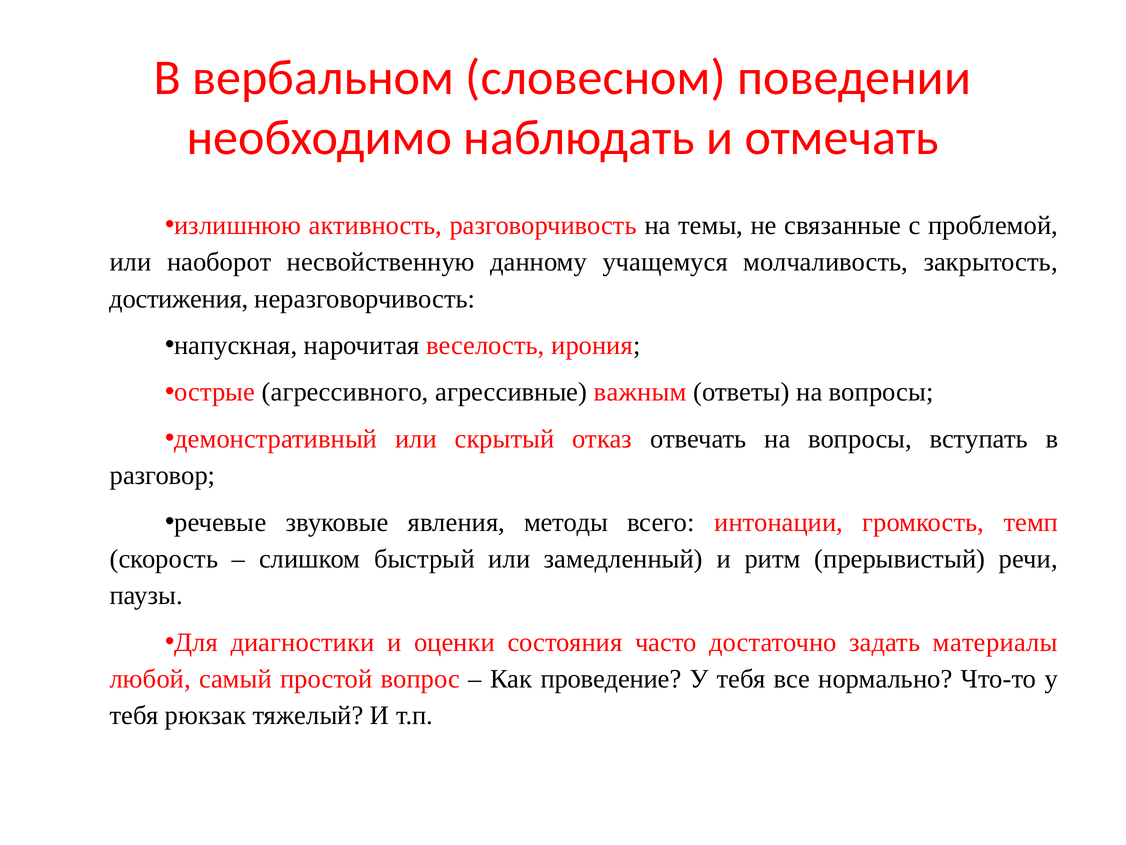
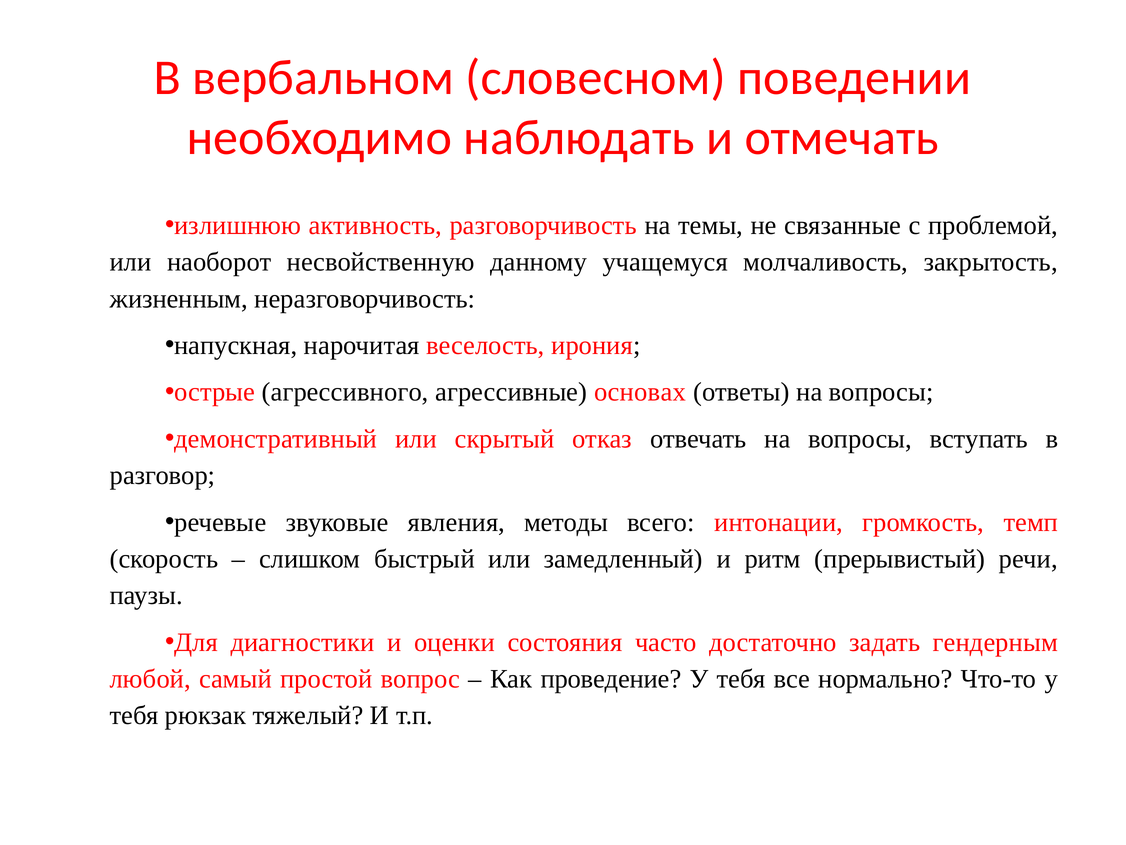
достижения: достижения -> жизненным (179, 299)
важным: важным -> основах (640, 392)
материалы: материалы -> гендерным (995, 642)
